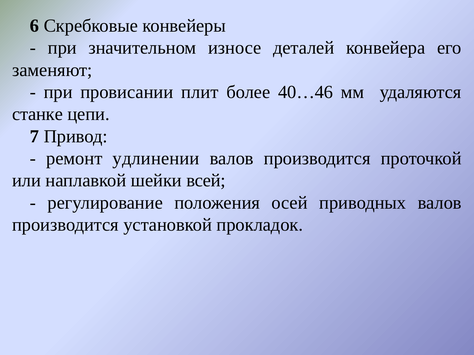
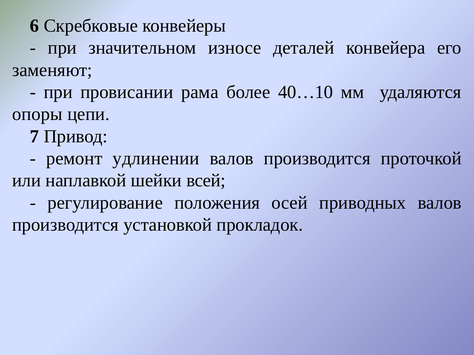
плит: плит -> рама (200, 92)
40…46: 40…46 -> 40…10 (306, 92)
станке: станке -> опоры (37, 114)
